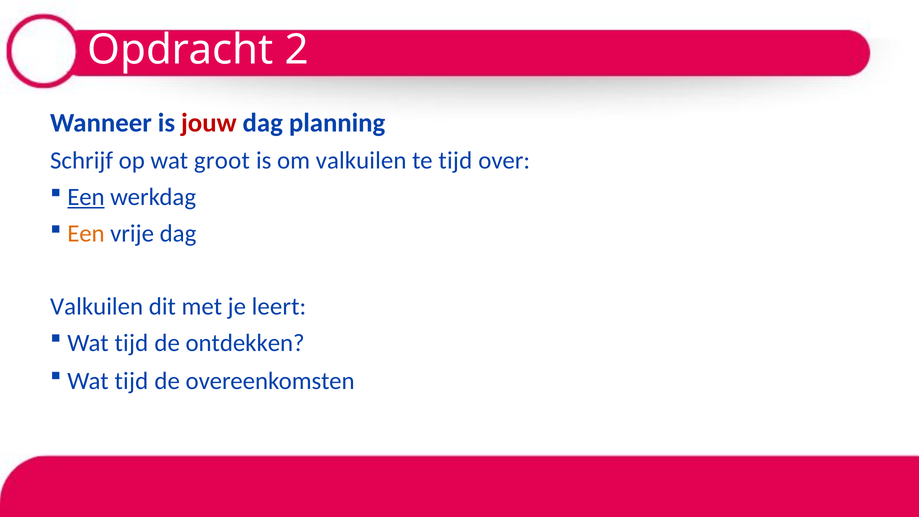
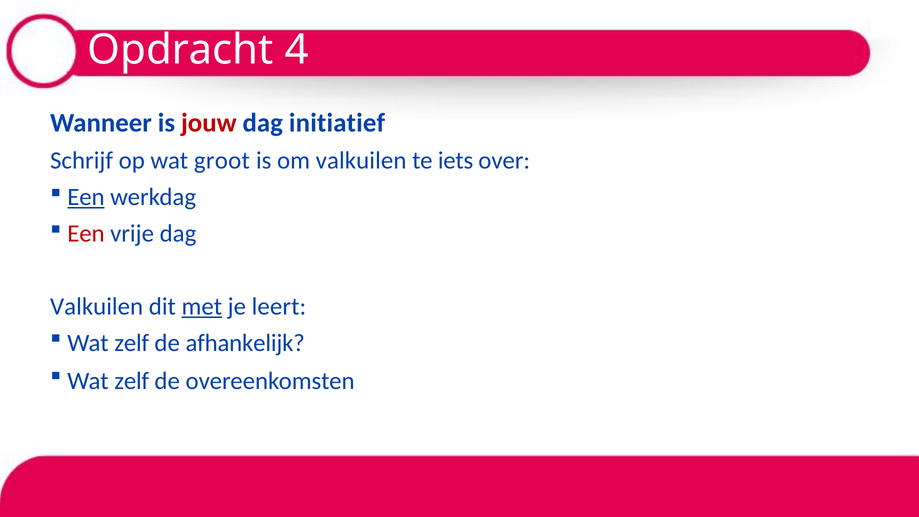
2: 2 -> 4 (297, 50)
planning: planning -> initiatief (337, 123)
te tijd: tijd -> iets (456, 161)
Een colour: orange -> red (86, 233)
met underline: none -> present (202, 306)
tijd: tijd -> zelf (132, 343)
ontdekken: ontdekken -> afhankelijk (245, 343)
tijd: tijd -> zelf (132, 381)
